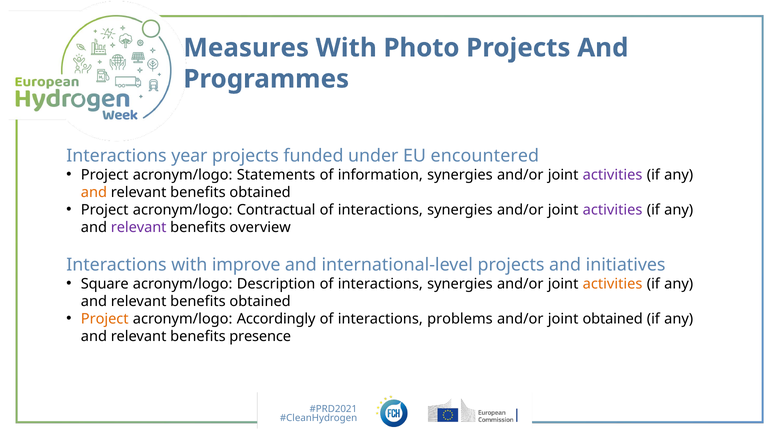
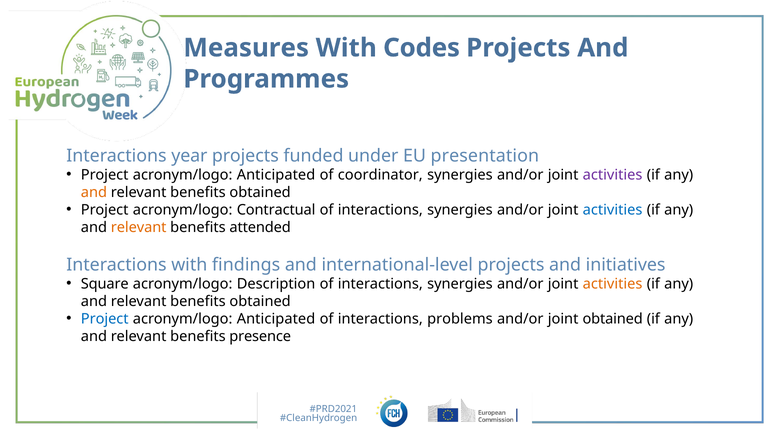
Photo: Photo -> Codes (422, 48)
encountered: encountered -> presentation (485, 156)
Statements: Statements -> Anticipated (276, 175)
information: information -> coordinator (380, 175)
activities colour: purple -> blue (613, 210)
relevant colour: purple -> orange (139, 228)
overview: overview -> attended (260, 228)
improve: improve -> findings (246, 265)
Project colour: orange -> blue (105, 319)
Accordingly: Accordingly -> Anticipated (276, 319)
